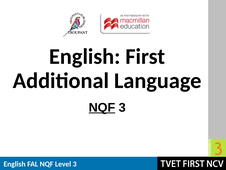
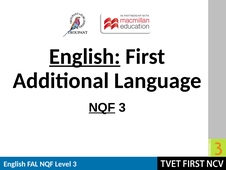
English underline: none -> present (85, 56)
